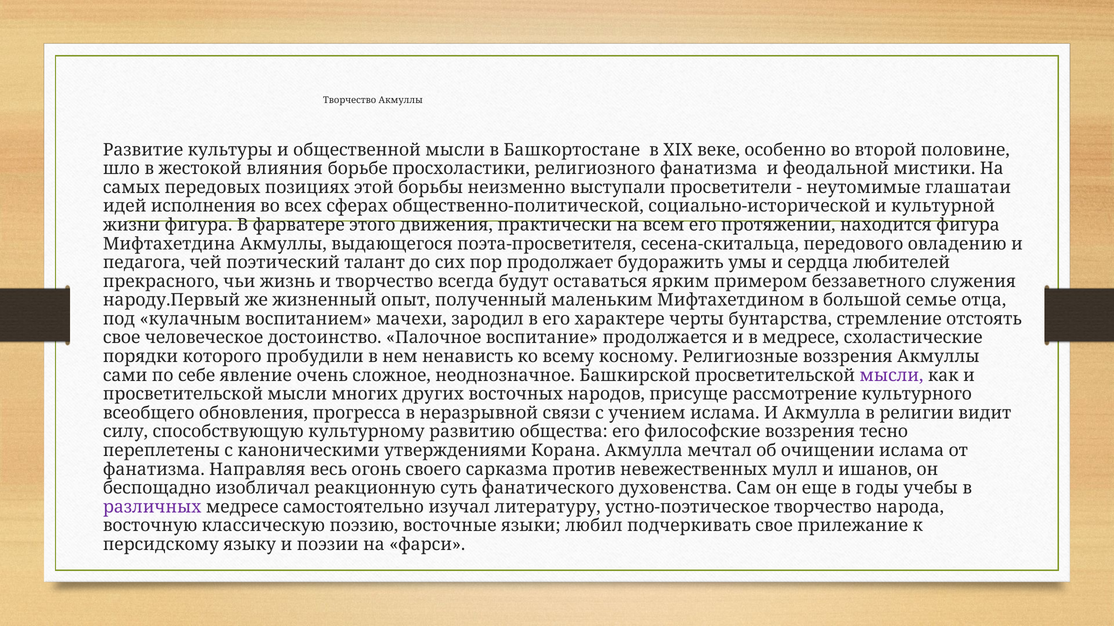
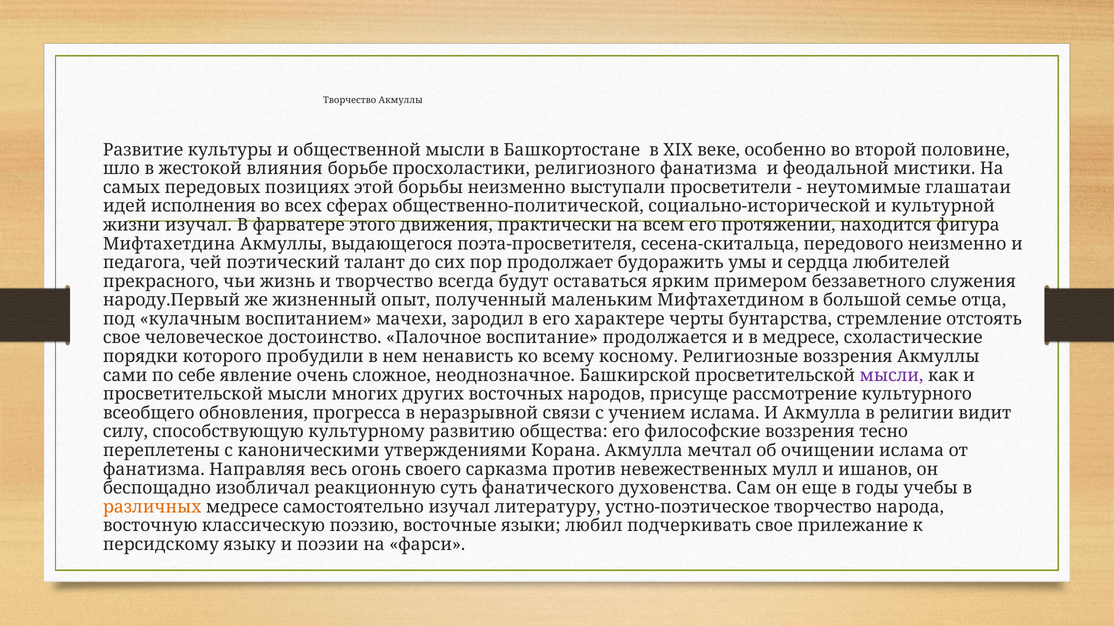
жизни фигура: фигура -> изучал (198, 225)
передового овладению: овладению -> неизменно (957, 244)
различных colour: purple -> orange (152, 507)
